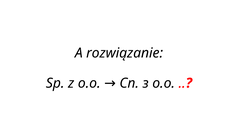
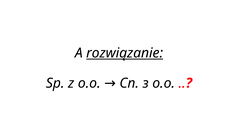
rozwiązanie underline: none -> present (125, 53)
